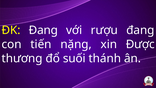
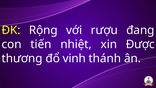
ĐK Đang: Đang -> Rộng (43, 30)
nặng: nặng -> nhiệt (76, 44)
suối: suối -> vinh (74, 58)
